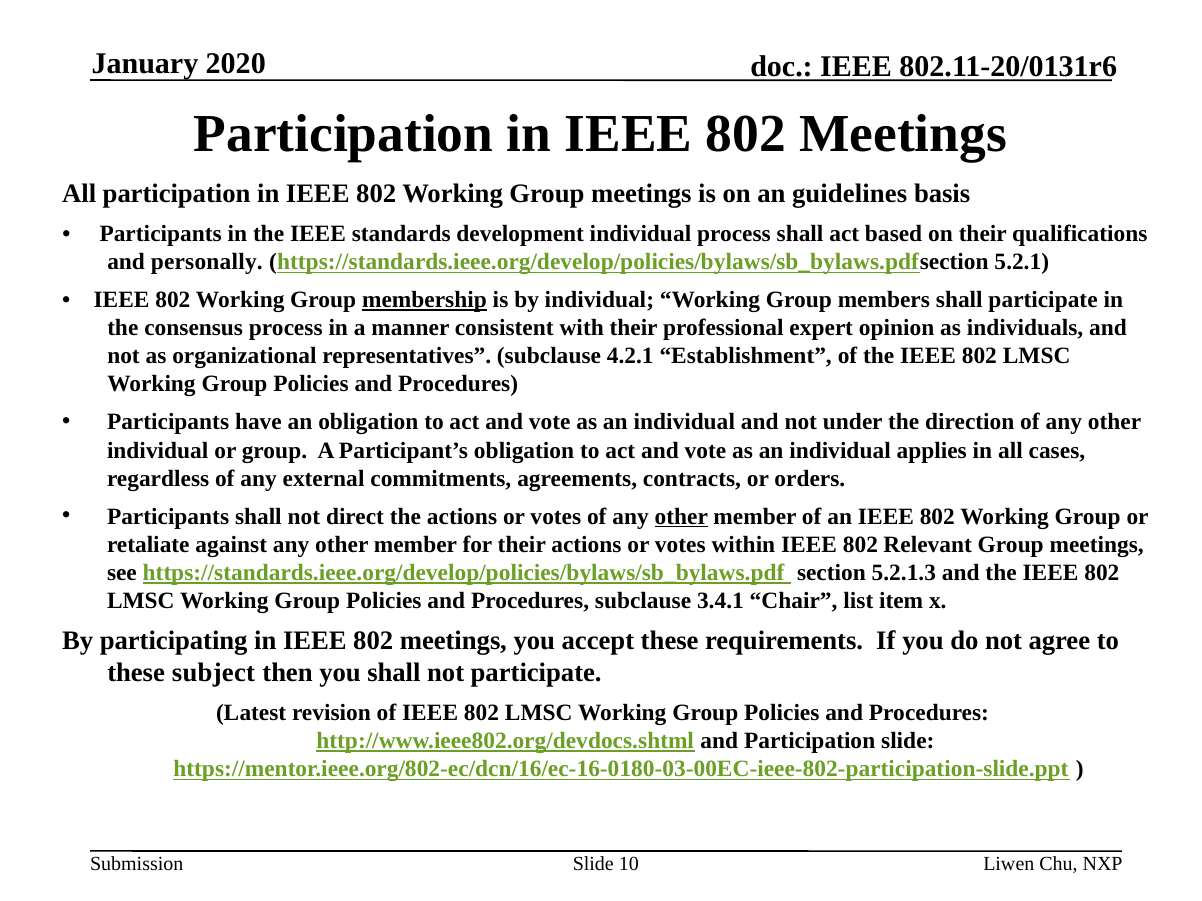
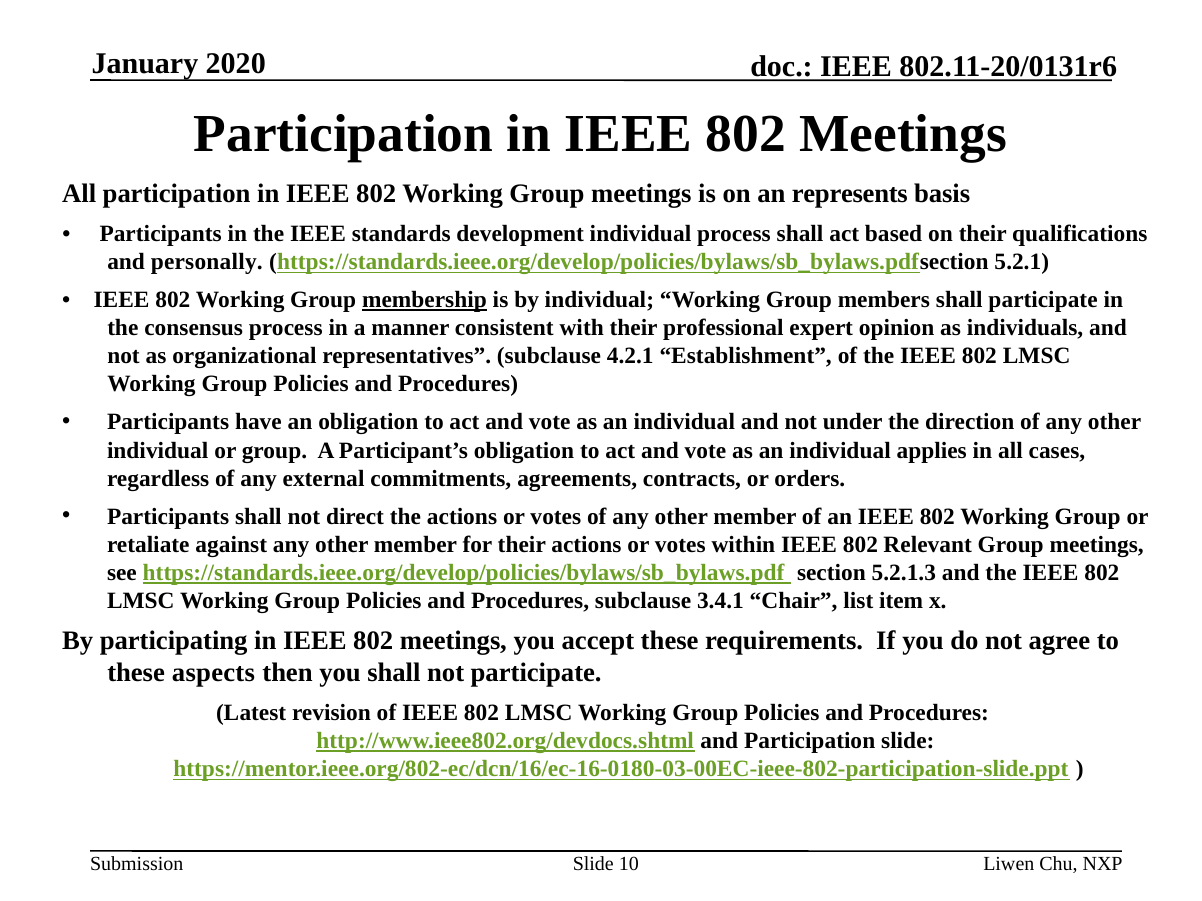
guidelines: guidelines -> represents (850, 194)
other underline: present -> none (681, 517)
subject: subject -> aspects (213, 673)
